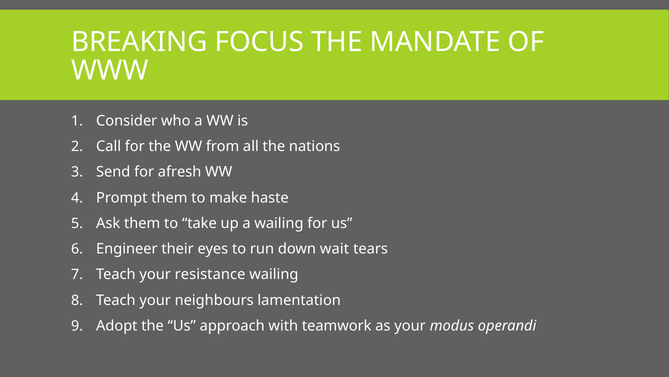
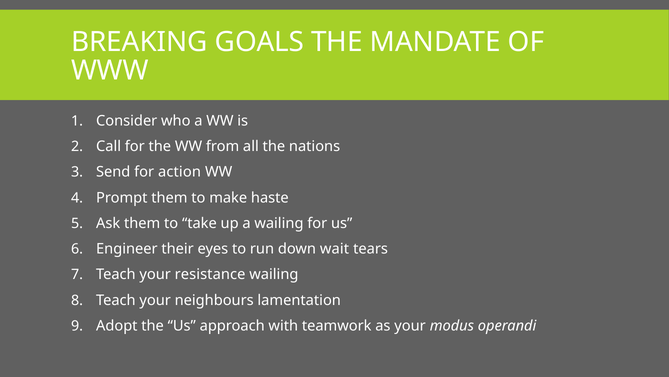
FOCUS: FOCUS -> GOALS (260, 42)
afresh: afresh -> action (180, 172)
